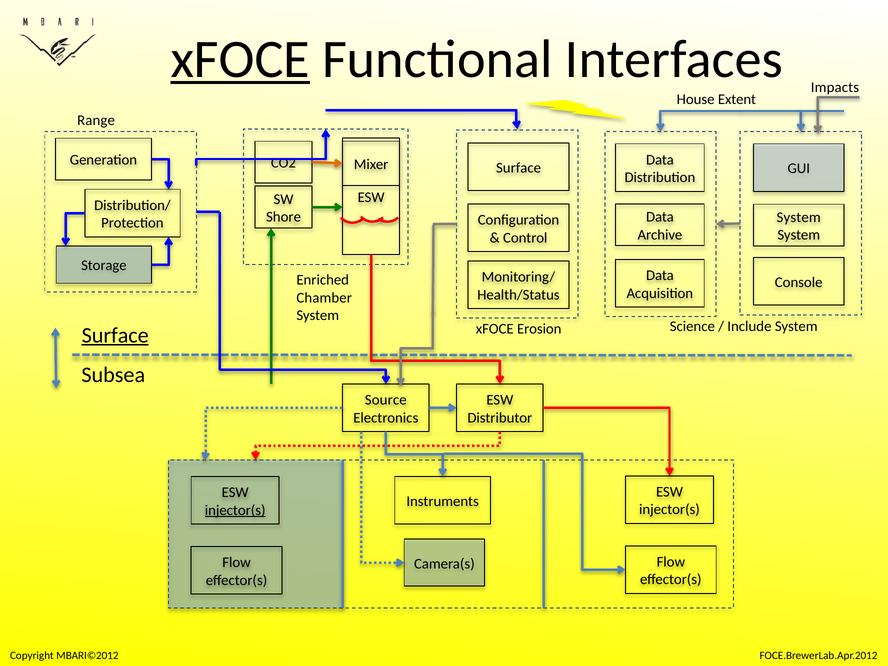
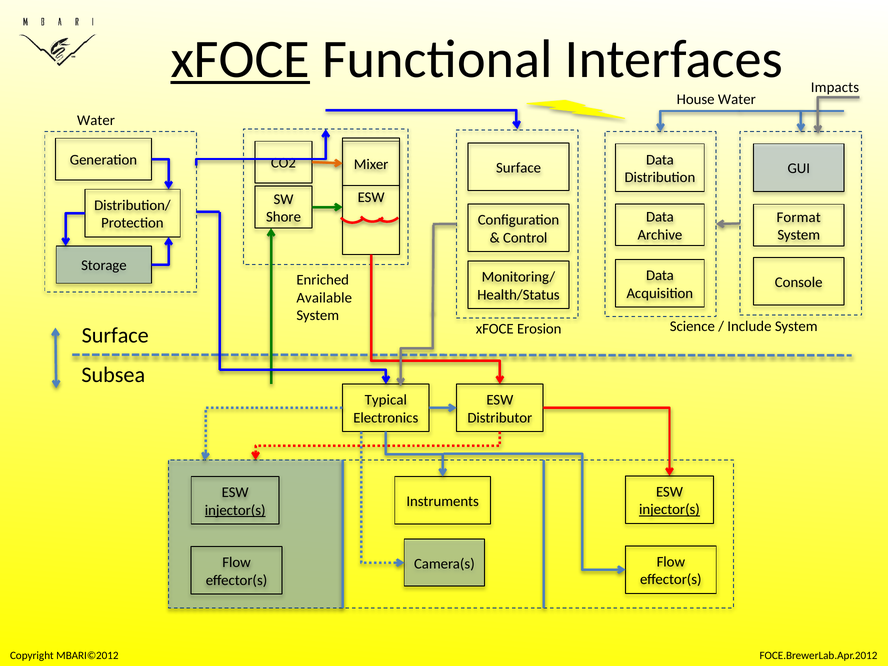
House Extent: Extent -> Water (737, 100)
Range: Range -> Water (96, 120)
System: System -> Format (799, 217)
Chamber: Chamber -> Available (324, 298)
Surface underline: present -> none (115, 335)
Source: Source -> Typical (386, 400)
injector(s underline: none -> present (669, 510)
